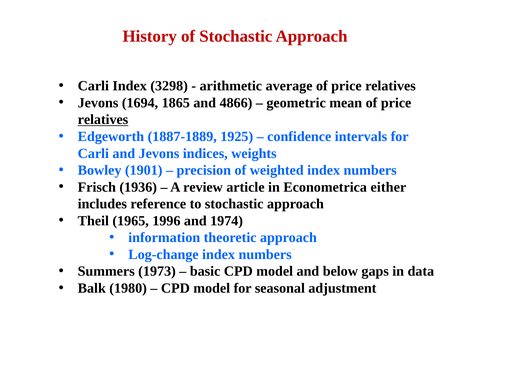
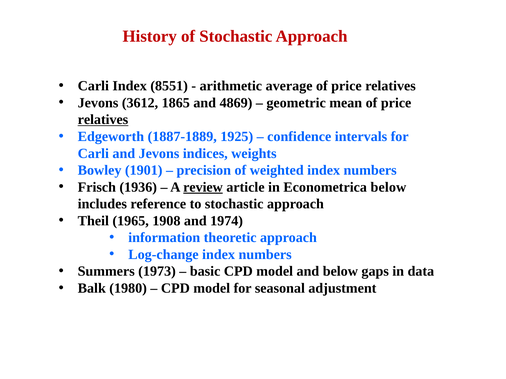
3298: 3298 -> 8551 (169, 86)
1694: 1694 -> 3612 (140, 103)
4866: 4866 -> 4869 (236, 103)
review underline: none -> present (203, 187)
Econometrica either: either -> below (388, 187)
1996: 1996 -> 1908 (166, 221)
